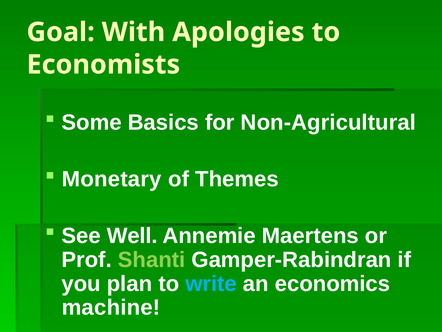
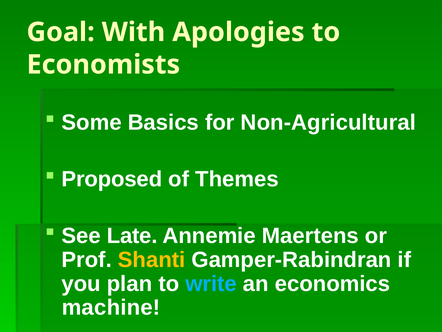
Monetary: Monetary -> Proposed (112, 179)
Well: Well -> Late (132, 236)
Shanti colour: light green -> yellow (152, 259)
